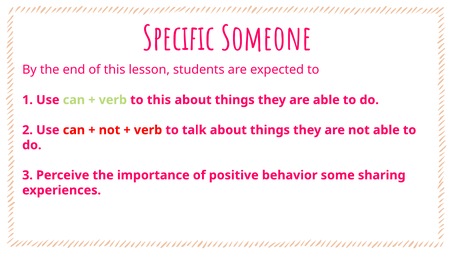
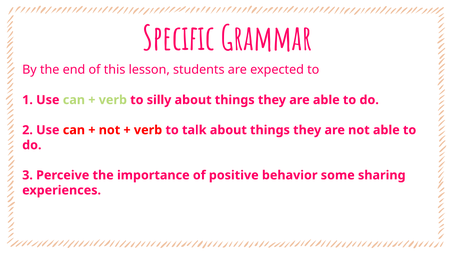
Someone: Someone -> Grammar (266, 39)
to this: this -> silly (159, 100)
